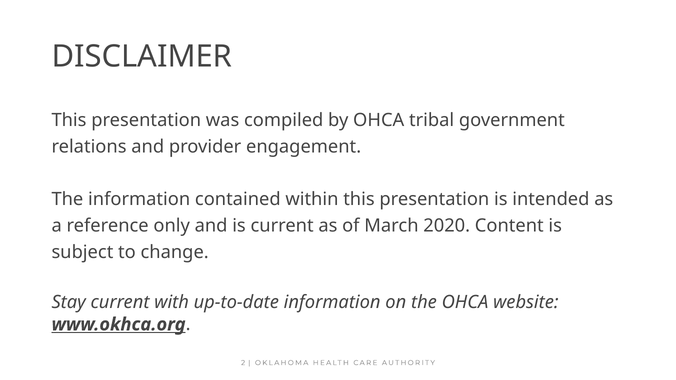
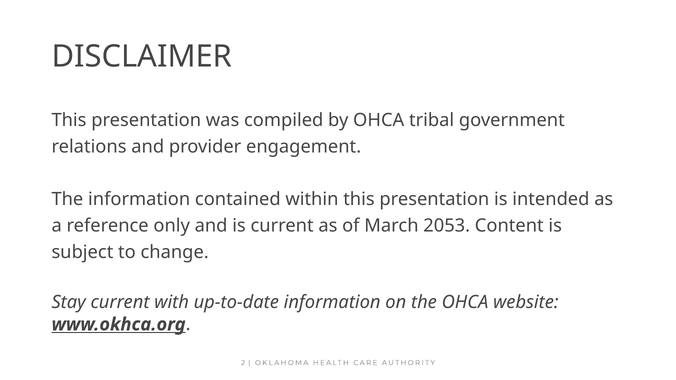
2020: 2020 -> 2053 (447, 226)
